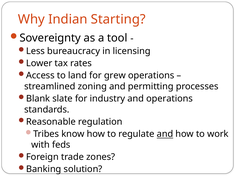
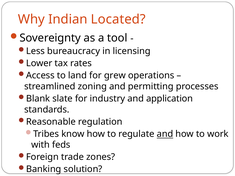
Starting: Starting -> Located (118, 19)
and operations: operations -> application (170, 99)
